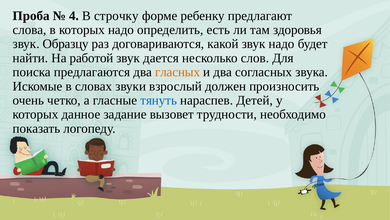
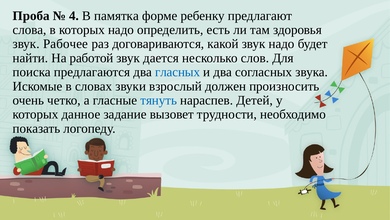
строчку: строчку -> памятка (116, 16)
Образцу: Образцу -> Рабочее (66, 44)
гласных colour: orange -> blue (178, 72)
